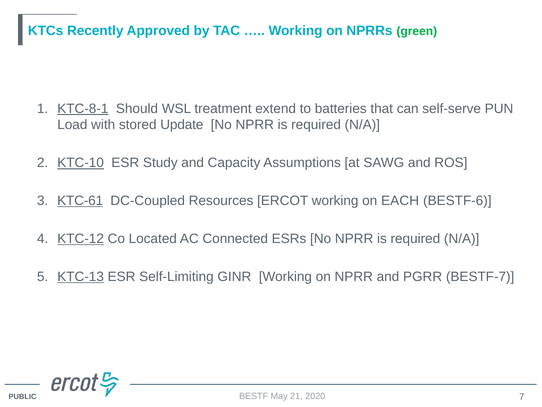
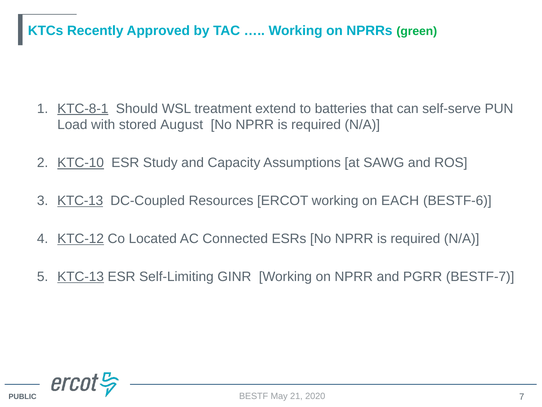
Update: Update -> August (182, 125)
KTC-61: KTC-61 -> KTC-13 (80, 201)
